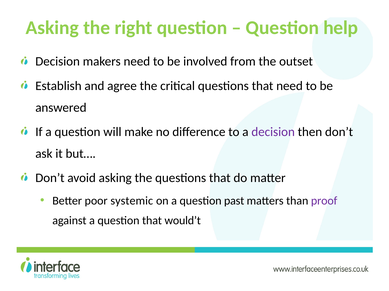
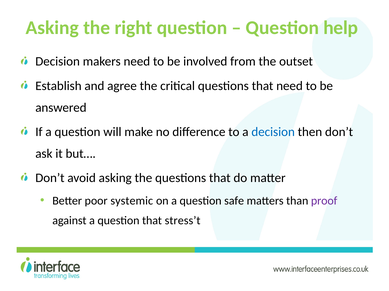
decision colour: purple -> blue (273, 132)
past: past -> safe (234, 201)
would’t: would’t -> stress’t (183, 221)
